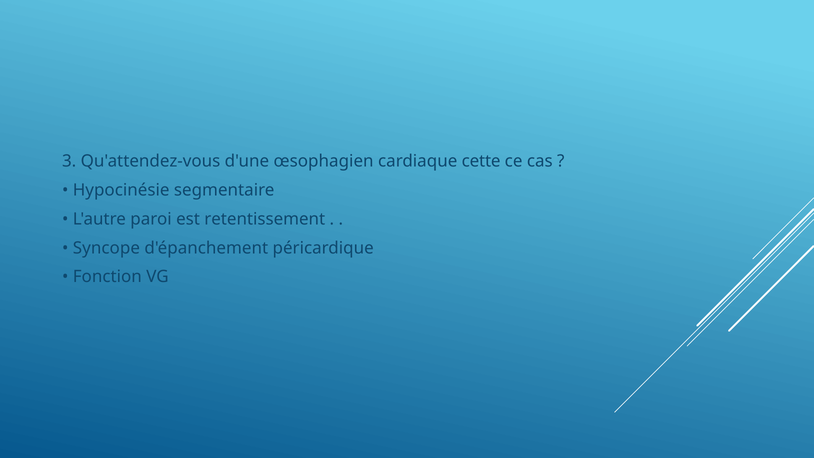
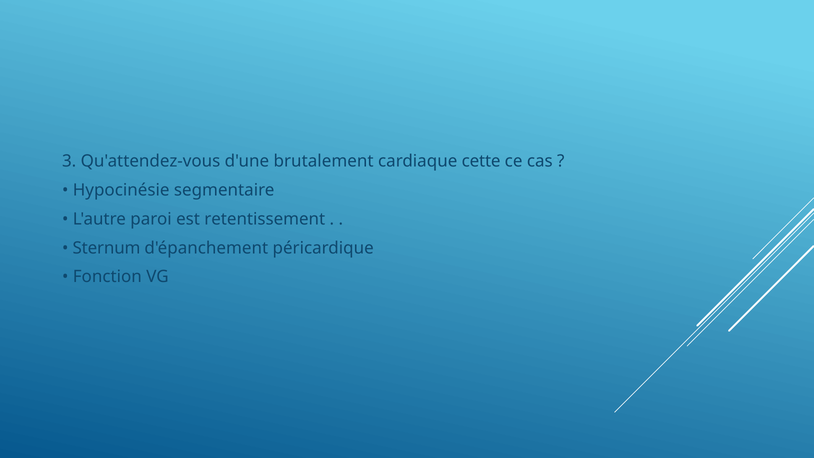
œsophagien: œsophagien -> brutalement (324, 161)
Syncope: Syncope -> Sternum (107, 248)
